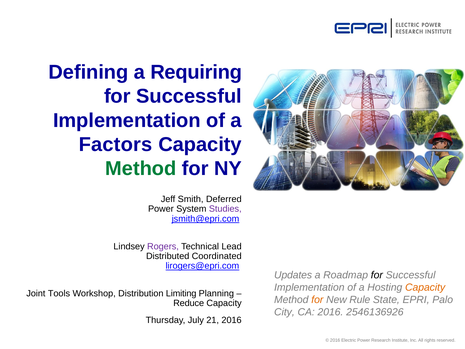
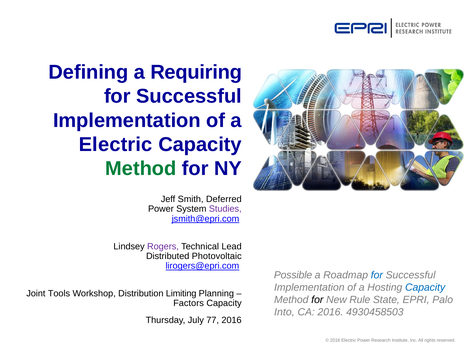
Factors: Factors -> Electric (116, 144)
Coordinated: Coordinated -> Photovoltaic (217, 256)
Updates: Updates -> Possible (293, 275)
for colour: black -> blue (377, 275)
Capacity colour: orange -> blue (425, 287)
for colour: orange -> black (317, 300)
Reduce: Reduce -> Factors (189, 303)
City: City -> Into (284, 312)
2546136926: 2546136926 -> 4930458503 (375, 312)
21: 21 -> 77 (213, 320)
